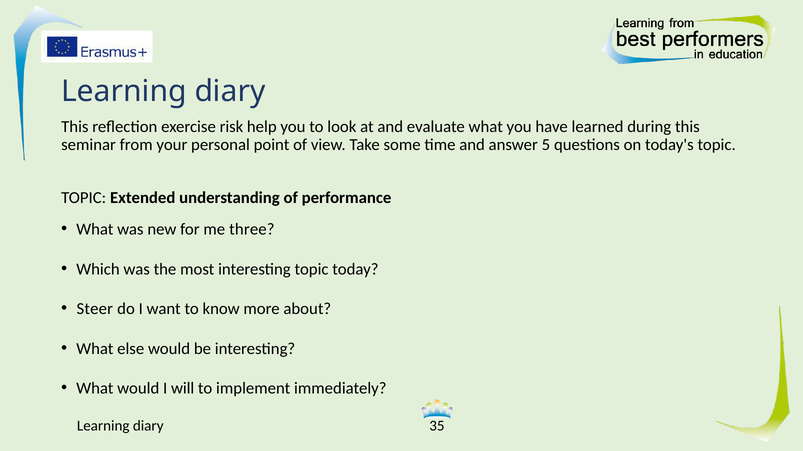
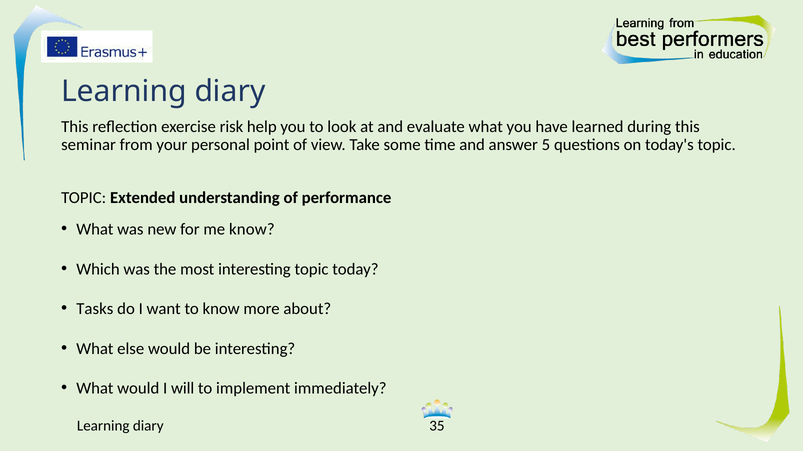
me three: three -> know (252, 230)
Steer: Steer -> Tasks (95, 309)
